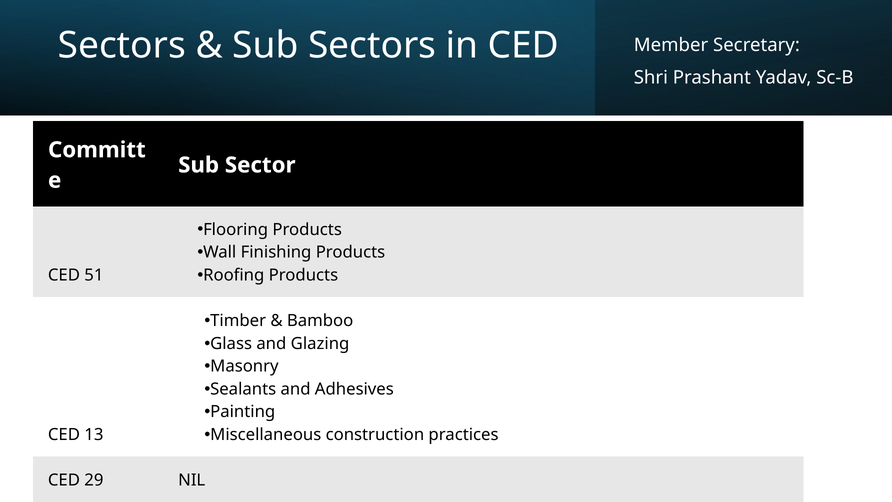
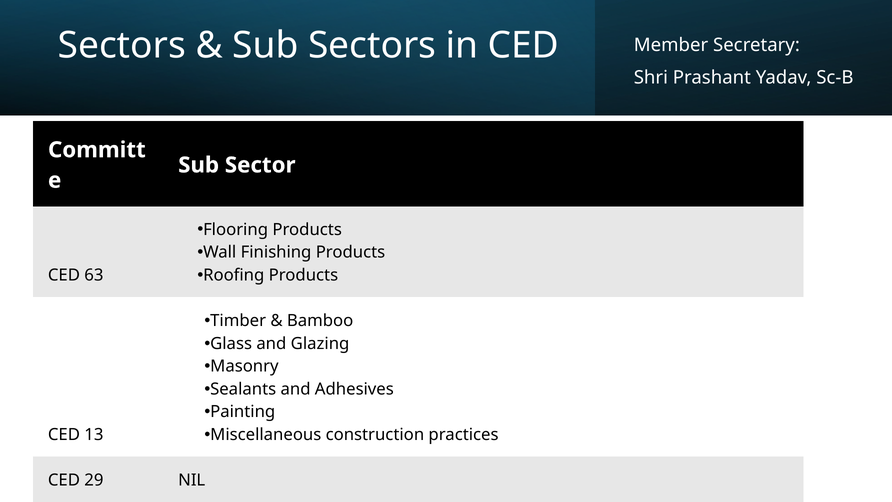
51: 51 -> 63 (94, 275)
